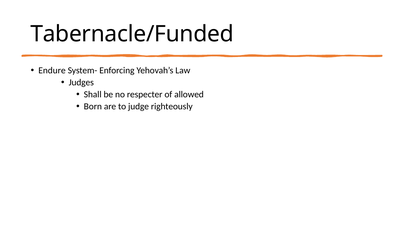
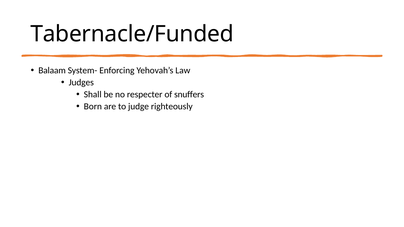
Endure: Endure -> Balaam (52, 70)
allowed: allowed -> snuffers (189, 95)
